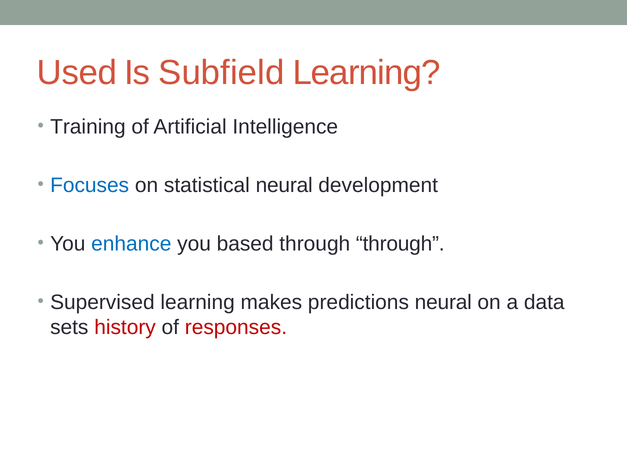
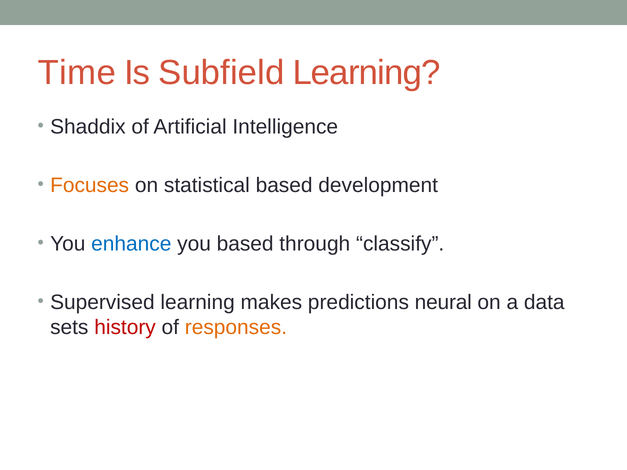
Used: Used -> Time (77, 73)
Training: Training -> Shaddix (88, 127)
Focuses colour: blue -> orange (90, 185)
statistical neural: neural -> based (284, 185)
through through: through -> classify (400, 244)
responses colour: red -> orange (236, 327)
